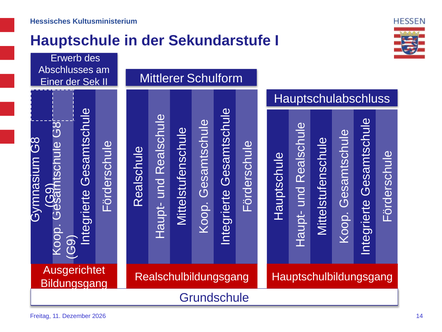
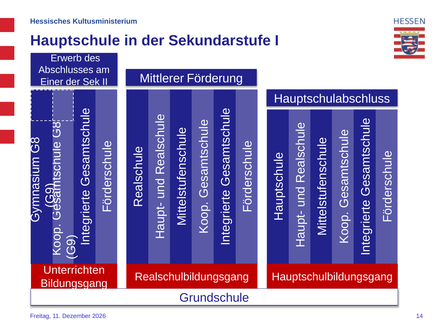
Schulform: Schulform -> Förderung (215, 78)
Ausgerichtet: Ausgerichtet -> Unterrichten (74, 270)
